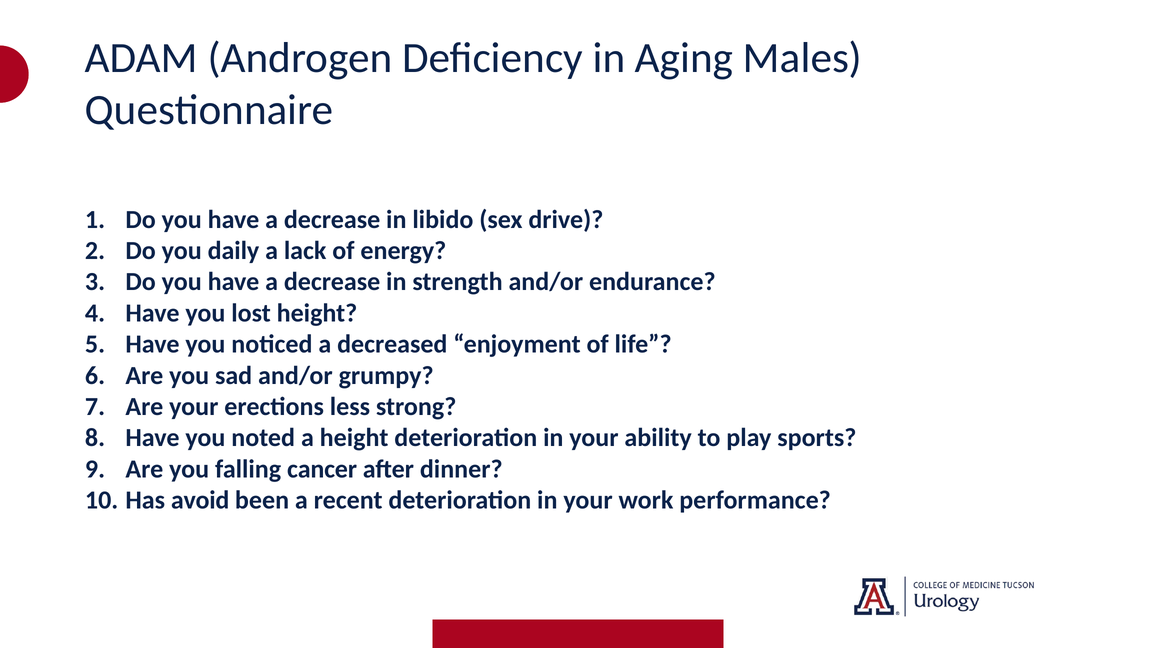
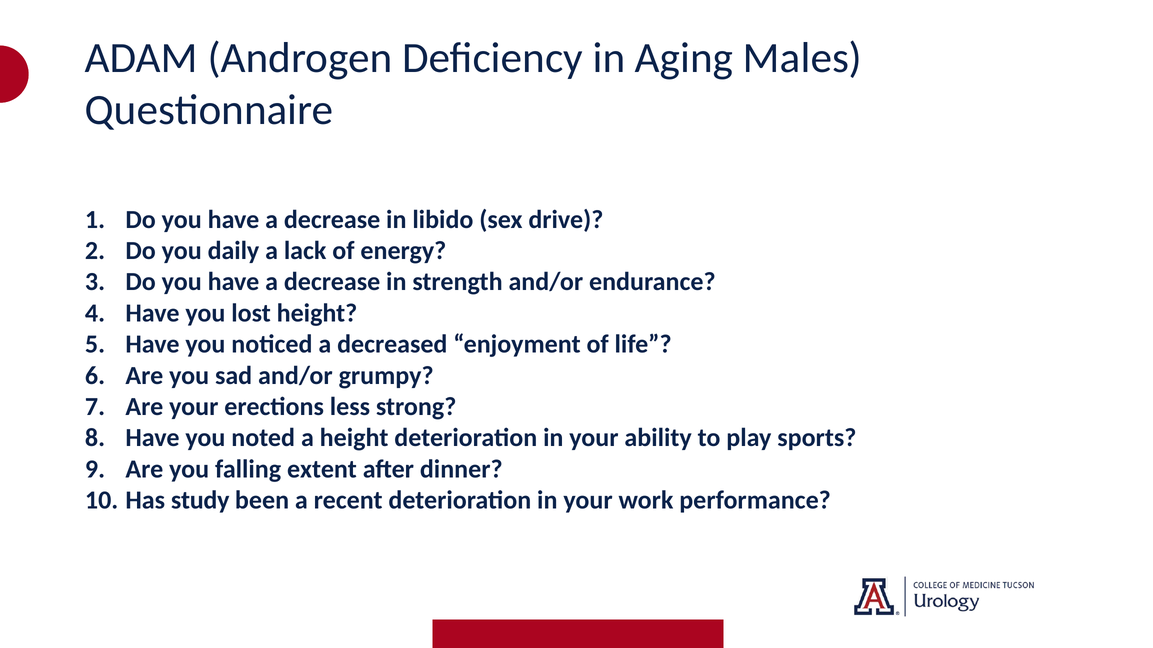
cancer: cancer -> extent (322, 469)
avoid: avoid -> study (200, 501)
